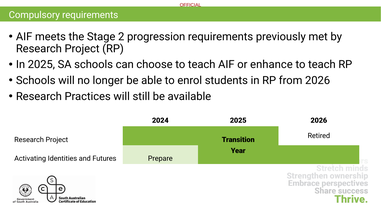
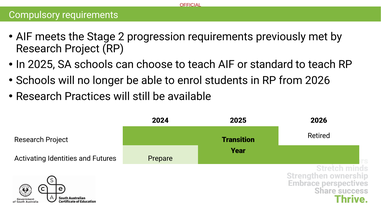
enhance: enhance -> standard (272, 65)
